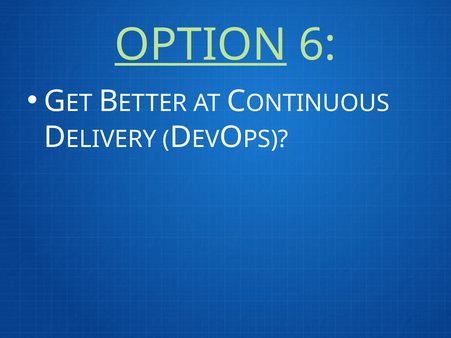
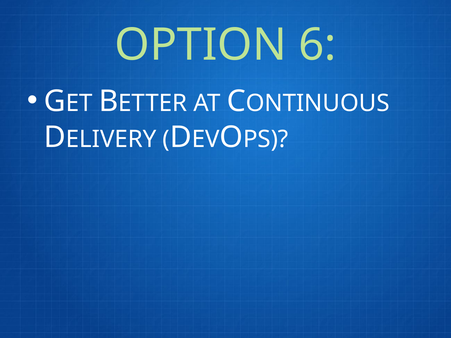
OPTION underline: present -> none (201, 45)
